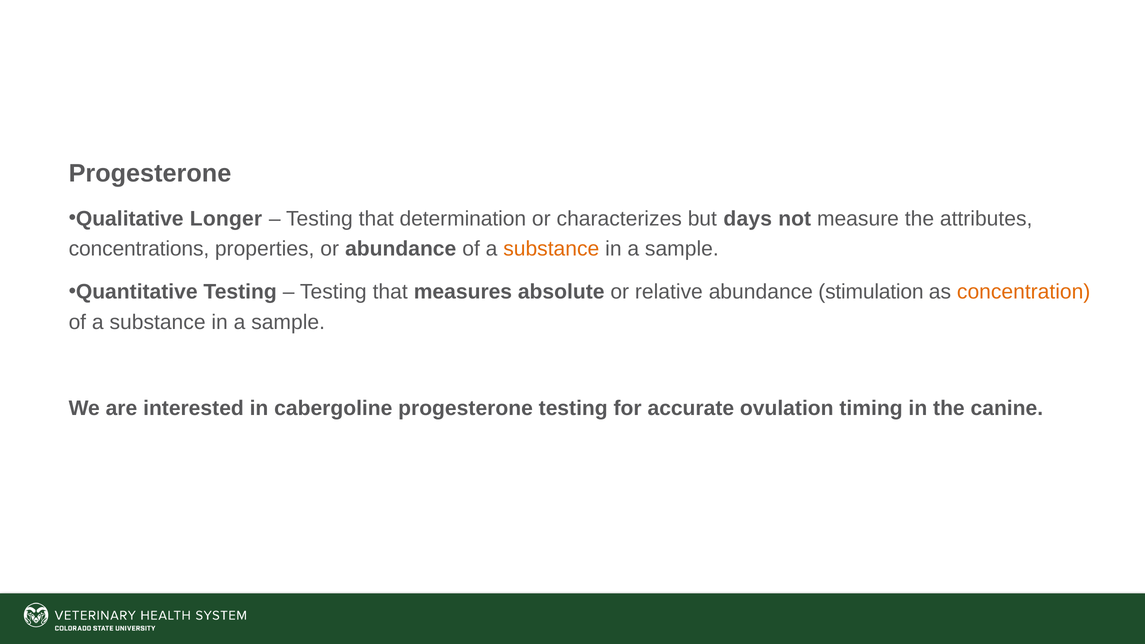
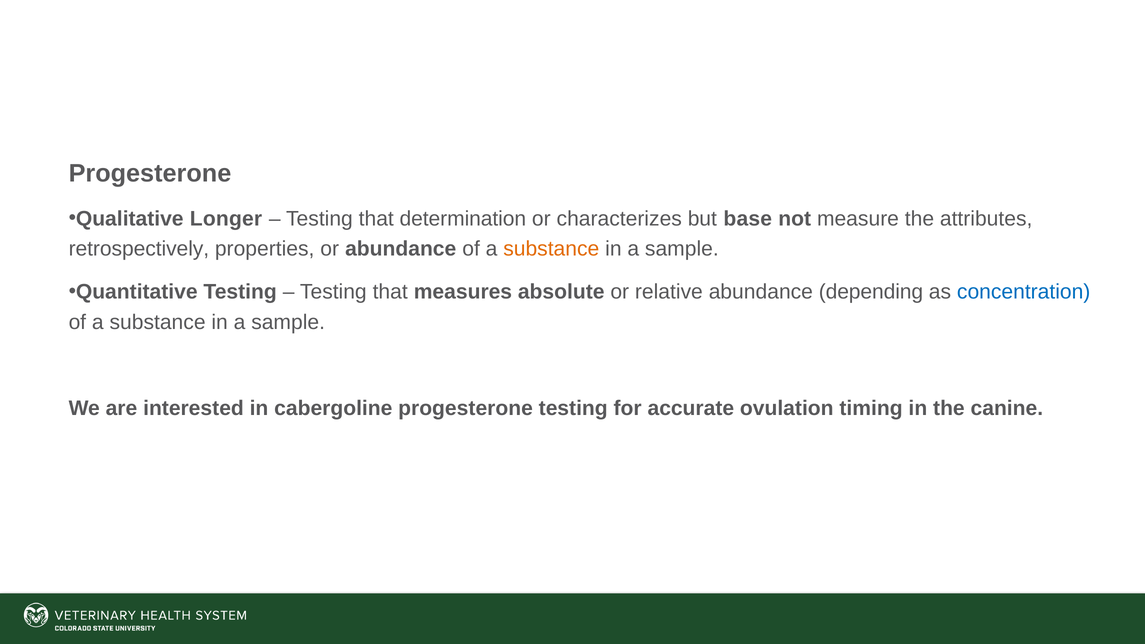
days: days -> base (748, 219)
concentrations: concentrations -> retrospectively (139, 249)
stimulation: stimulation -> depending (871, 292)
concentration colour: orange -> blue (1024, 292)
